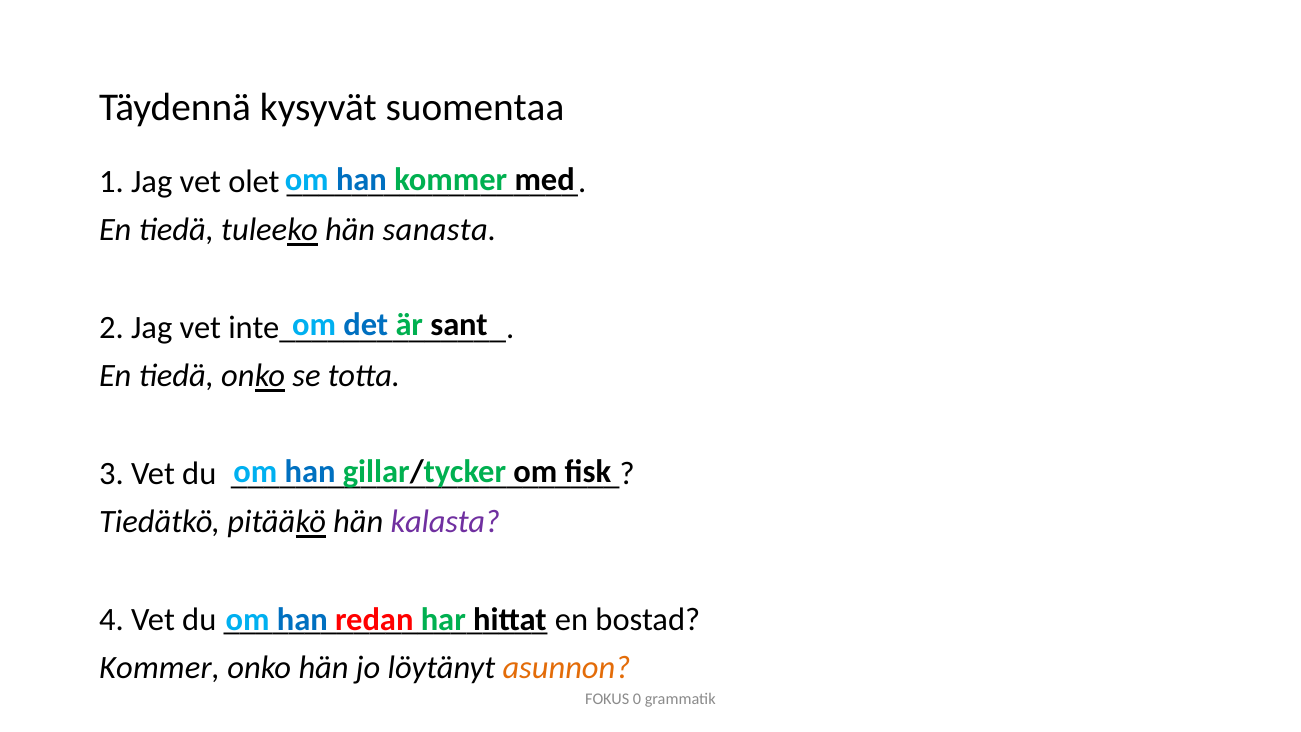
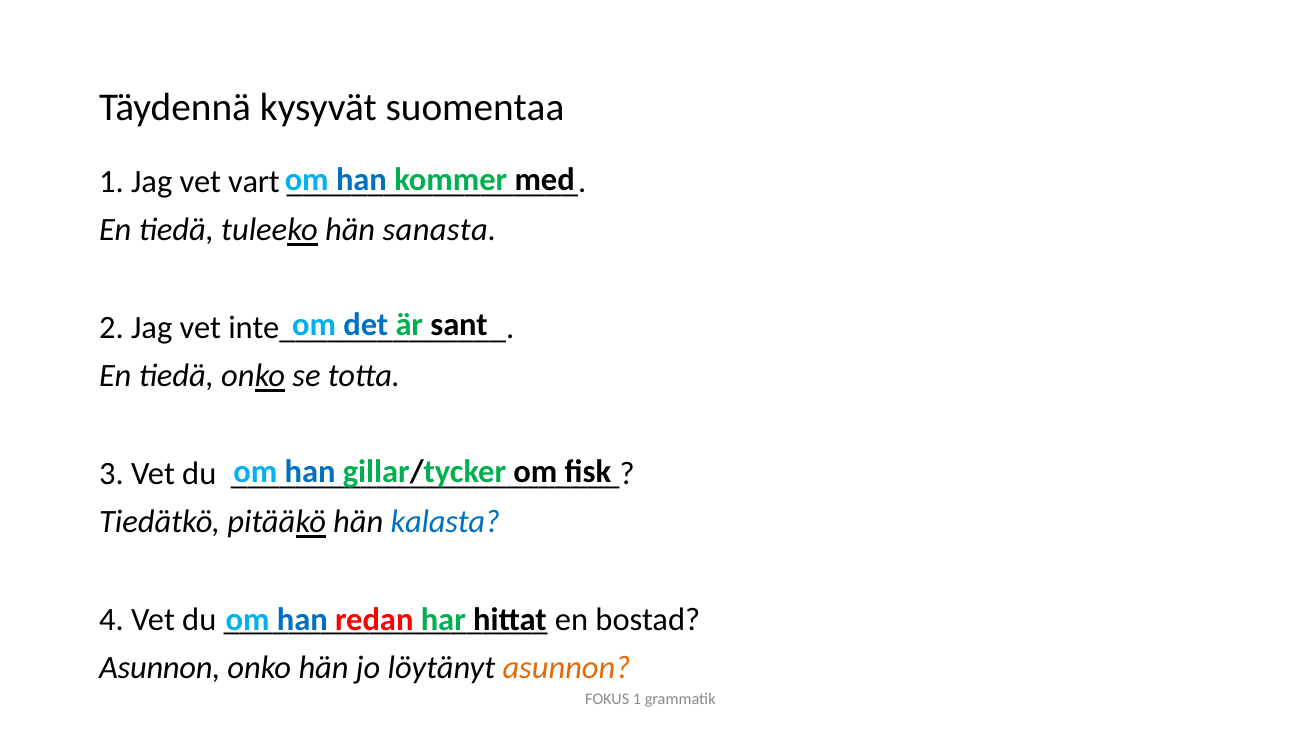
olet: olet -> vart (254, 181)
kalasta colour: purple -> blue (445, 522)
Kommer: Kommer -> Asunnon (160, 668)
FOKUS 0: 0 -> 1 (637, 699)
